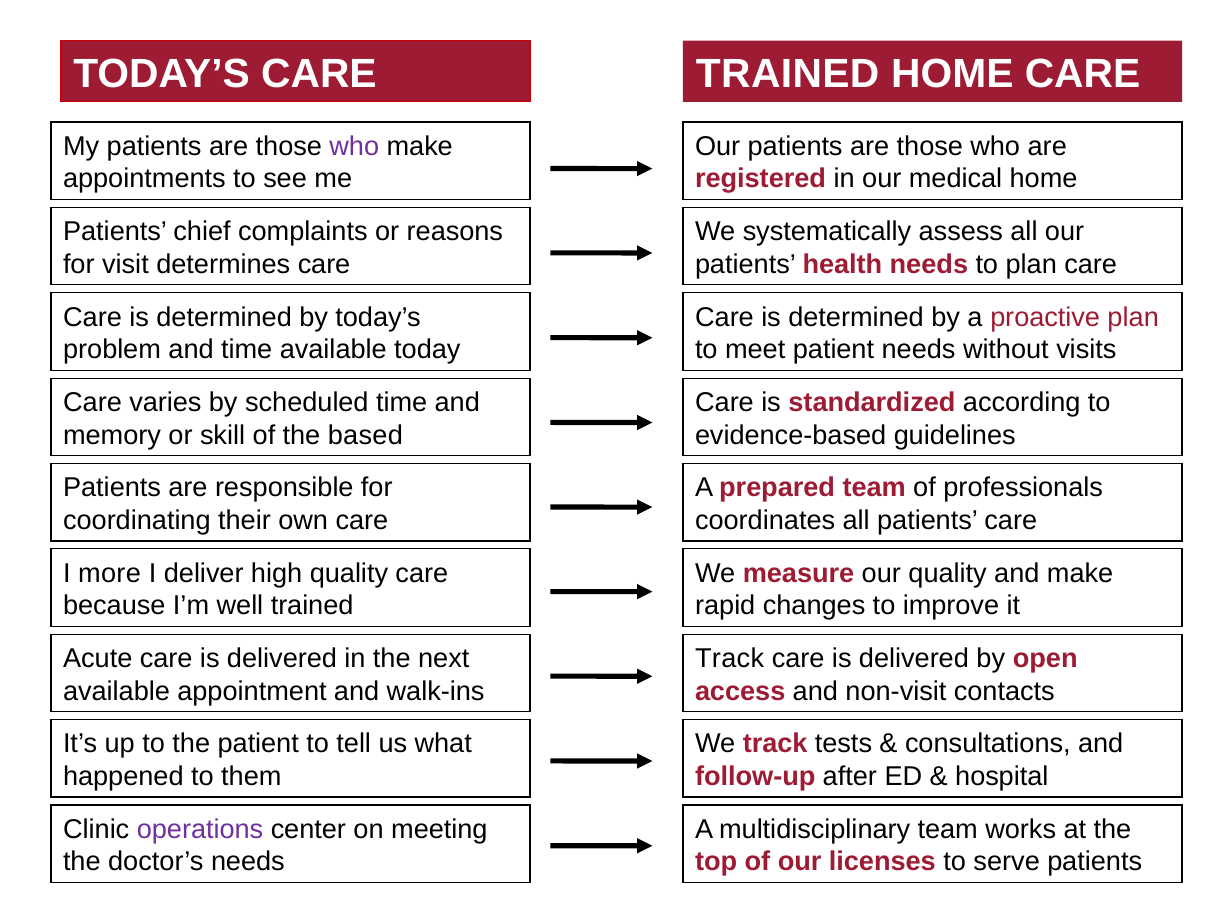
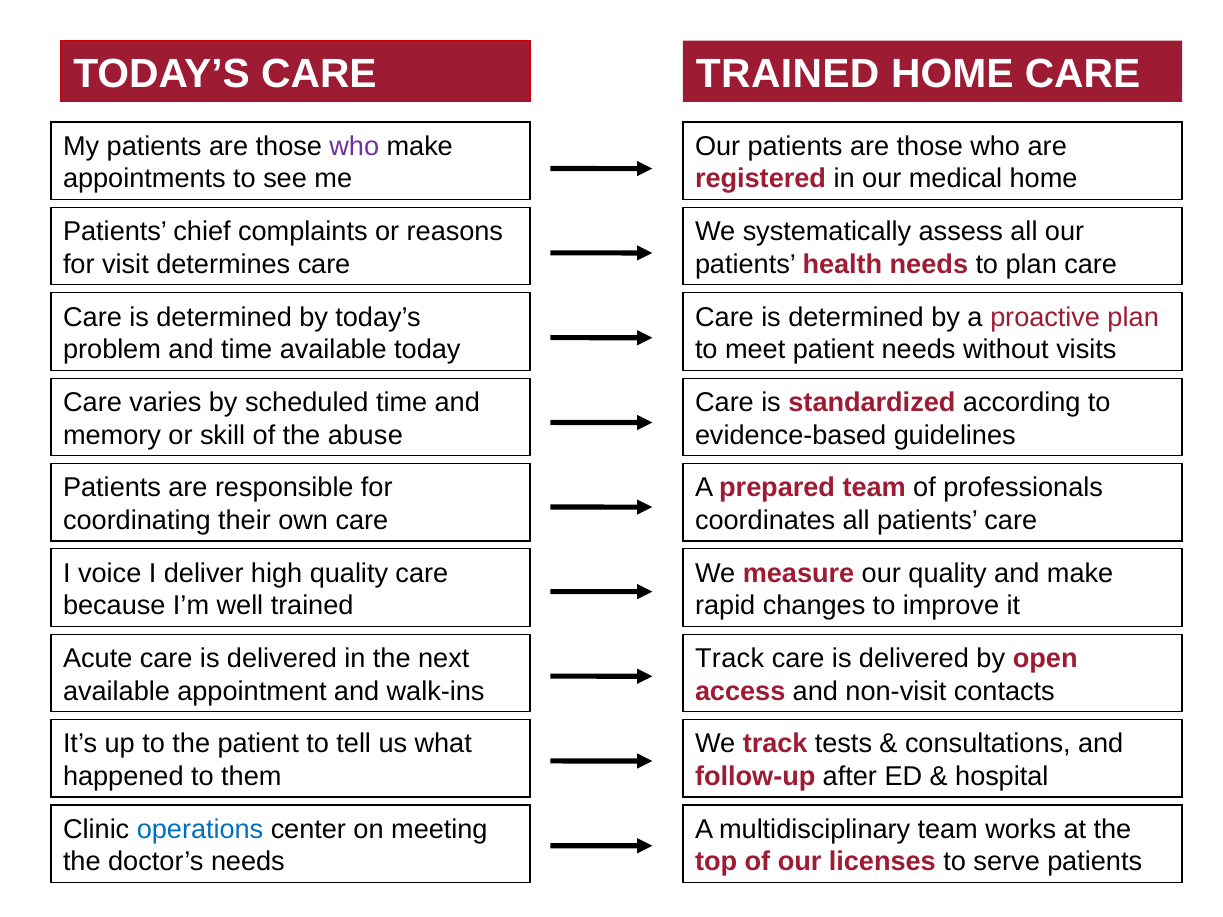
based: based -> abuse (365, 435)
more: more -> voice (110, 573)
operations colour: purple -> blue (200, 829)
